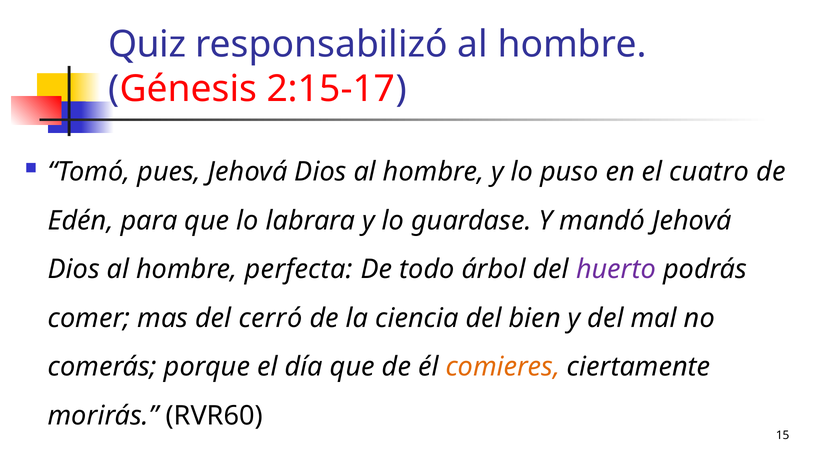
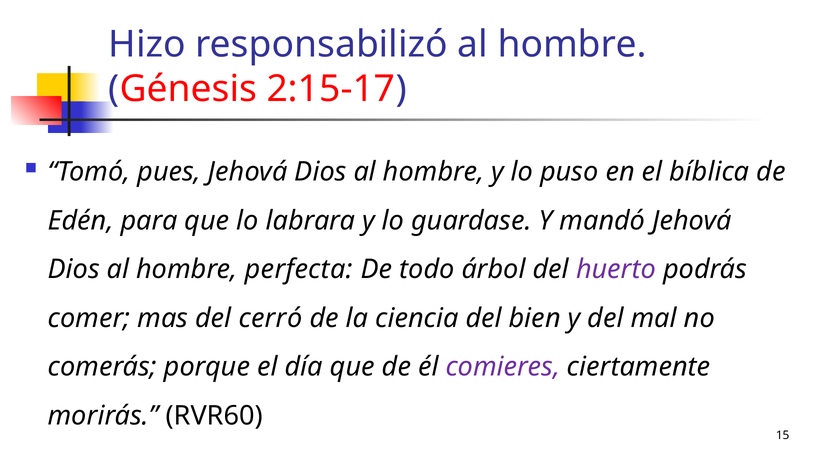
Quiz: Quiz -> Hizo (147, 44)
cuatro: cuatro -> bíblica (709, 172)
comieres colour: orange -> purple (503, 367)
